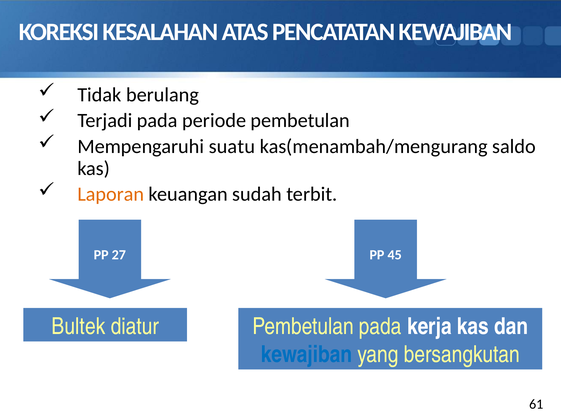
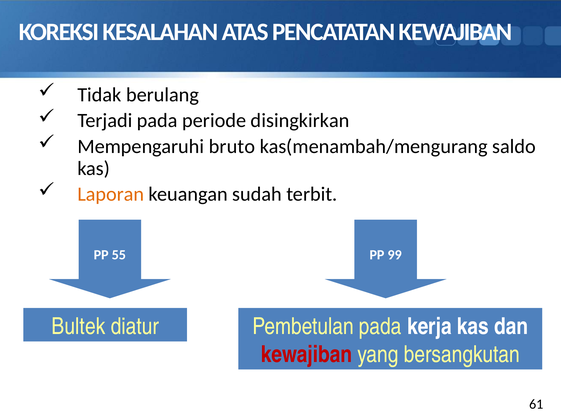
periode pembetulan: pembetulan -> disingkirkan (300, 121)
suatu: suatu -> bruto (232, 147)
27: 27 -> 55 (119, 255)
45: 45 -> 99 (395, 255)
kewajiban colour: blue -> red (306, 355)
